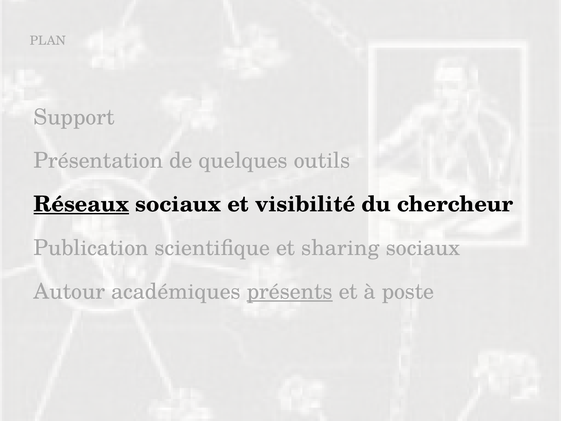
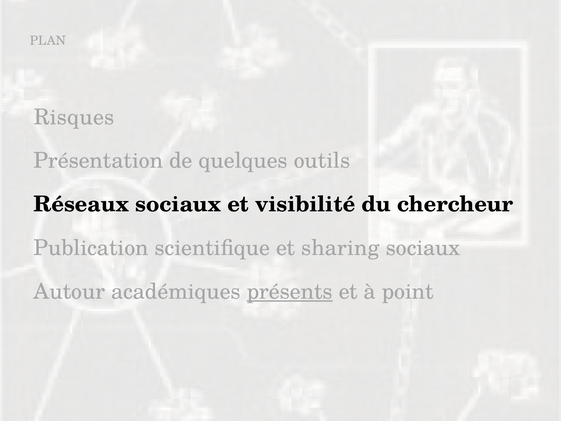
Support: Support -> Risques (74, 117)
Réseaux underline: present -> none (81, 204)
poste: poste -> point (408, 291)
